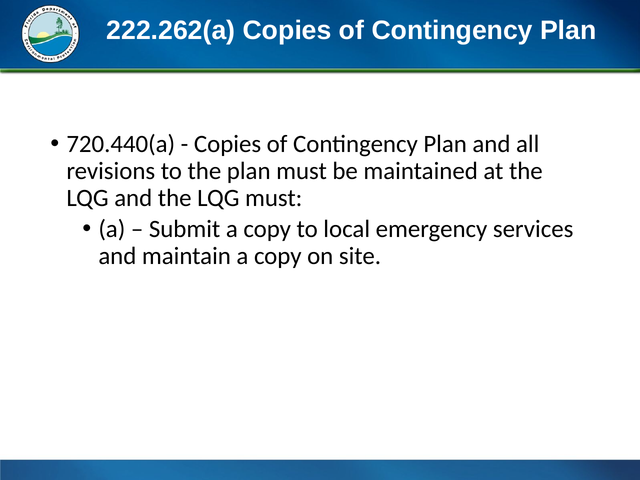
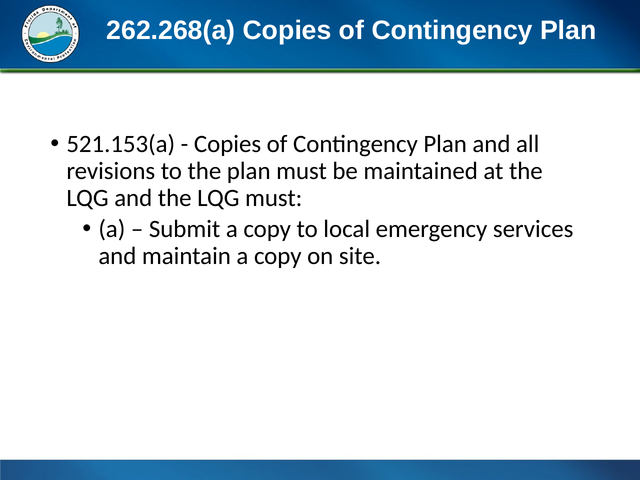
222.262(a: 222.262(a -> 262.268(a (171, 30)
720.440(a: 720.440(a -> 521.153(a (121, 144)
